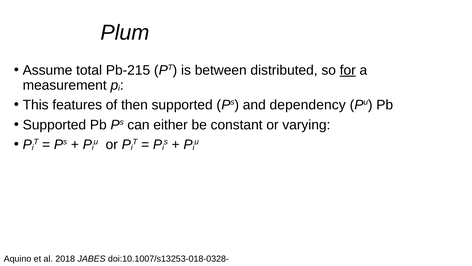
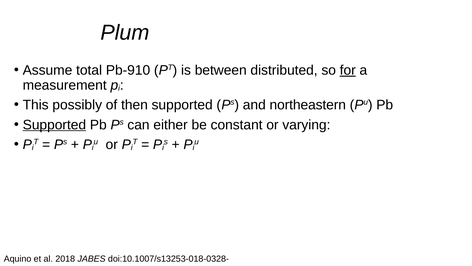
Pb-215: Pb-215 -> Pb-910 (128, 70)
features: features -> possibly (77, 105)
dependency: dependency -> northeastern (308, 105)
Supported underline: none -> present (54, 125)
